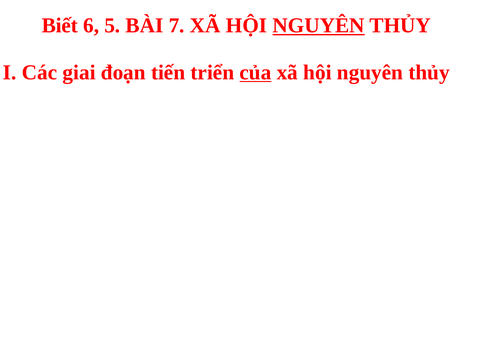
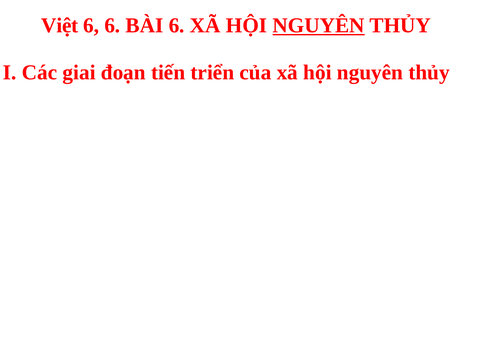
Biết: Biết -> Việt (60, 25)
6 5: 5 -> 6 (112, 25)
BÀI 7: 7 -> 6 (177, 25)
của underline: present -> none (255, 72)
